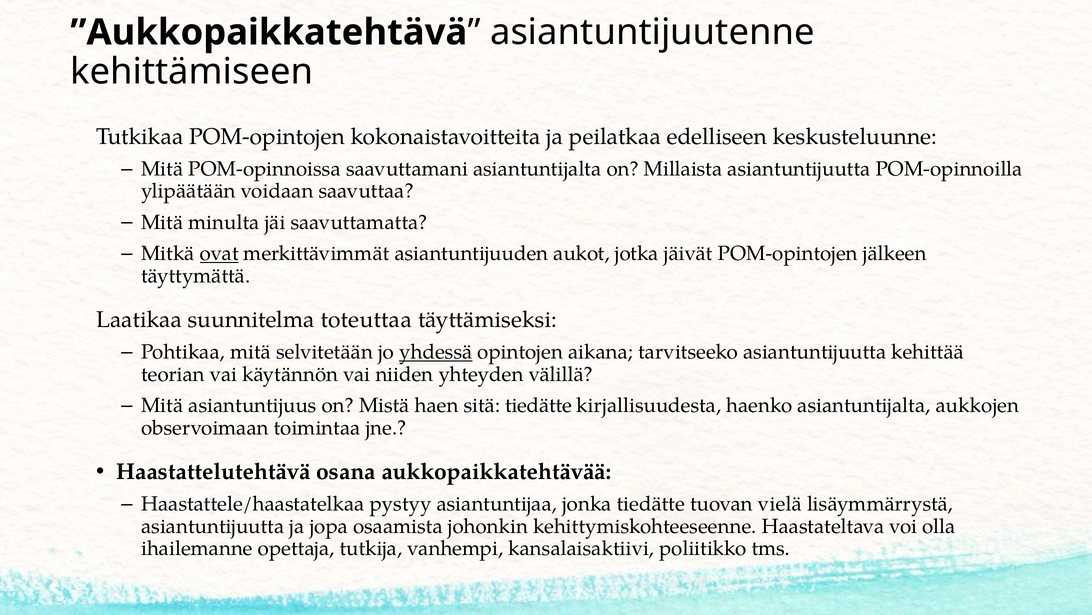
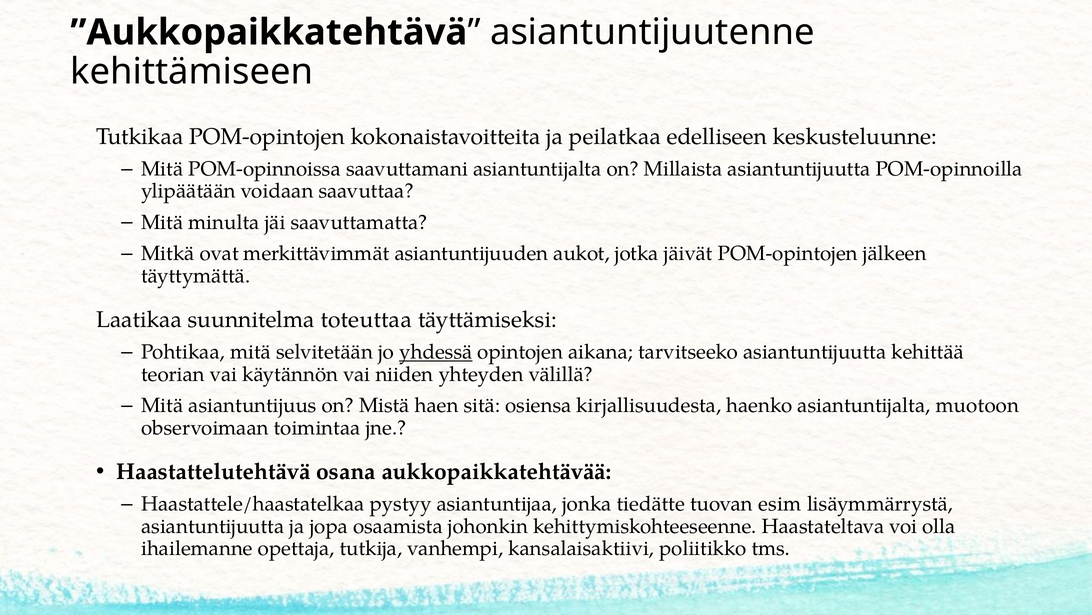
ovat underline: present -> none (219, 253)
sitä tiedätte: tiedätte -> osiensa (538, 405)
aukkojen: aukkojen -> muotoon (977, 405)
vielä: vielä -> esim (780, 504)
